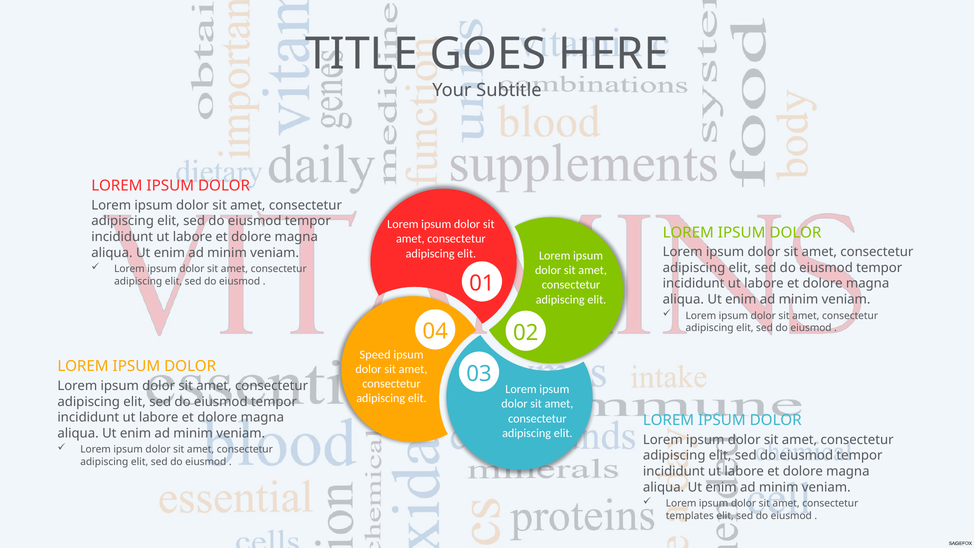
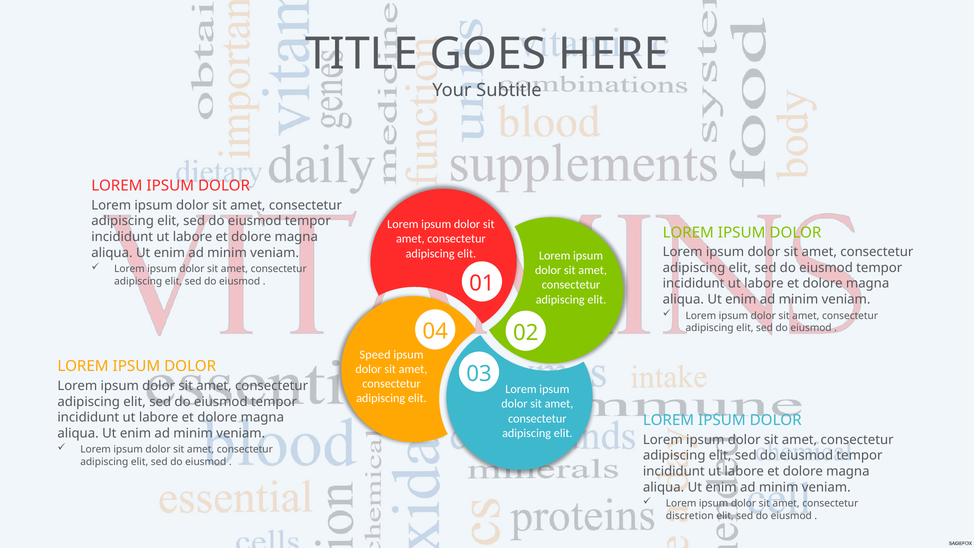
templates: templates -> discretion (690, 516)
